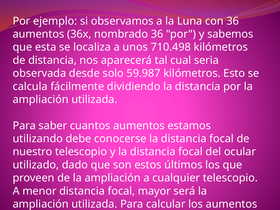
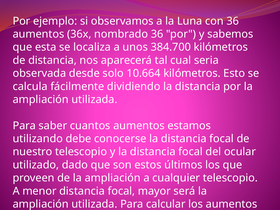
710.498: 710.498 -> 384.700 (171, 47)
59.987: 59.987 -> 10.664 (144, 73)
